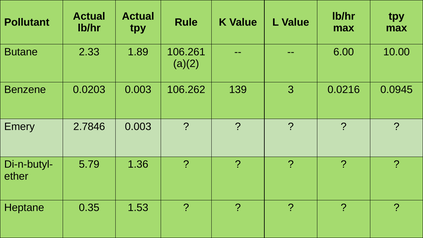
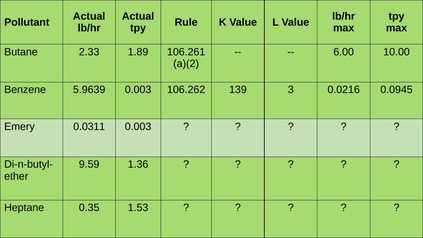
0.0203: 0.0203 -> 5.9639 (89, 90)
2.7846: 2.7846 -> 0.0311 (89, 127)
5.79: 5.79 -> 9.59 (89, 164)
